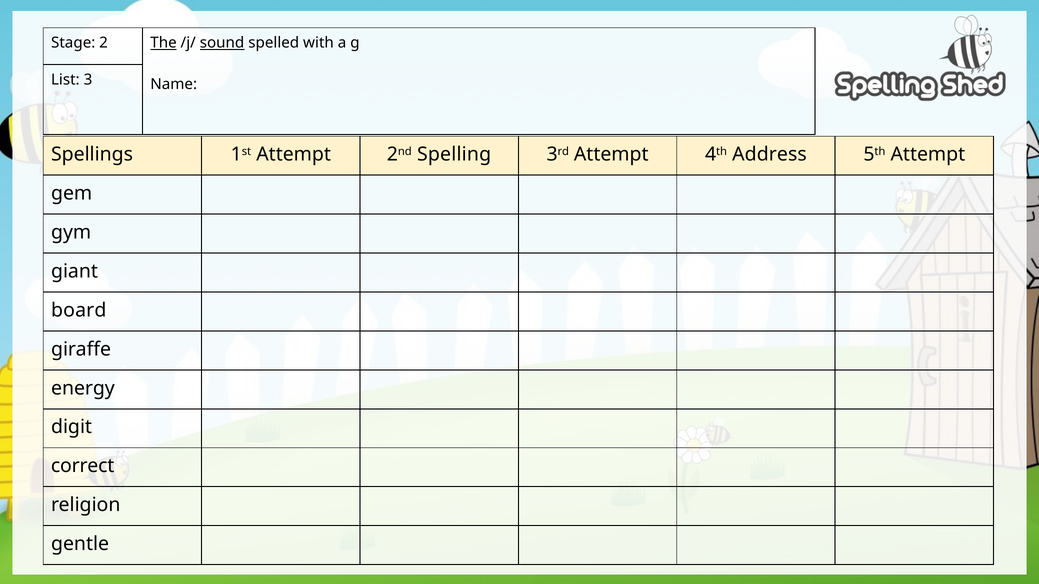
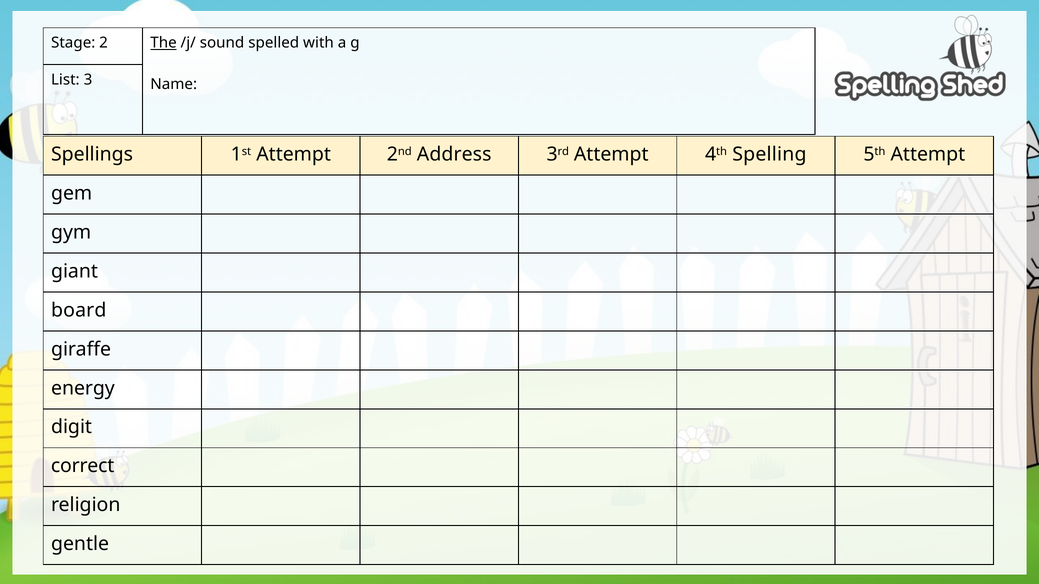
sound underline: present -> none (222, 43)
Spelling: Spelling -> Address (454, 155)
Address: Address -> Spelling (769, 155)
